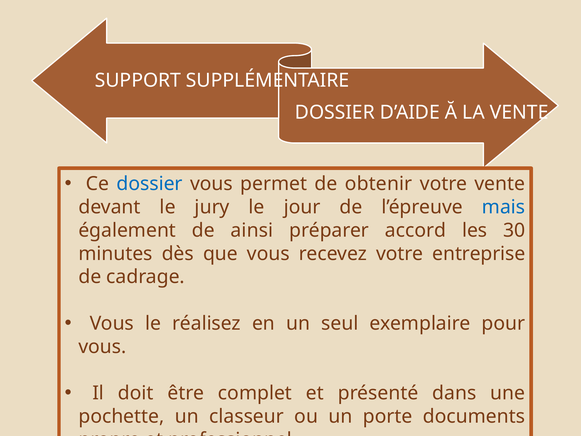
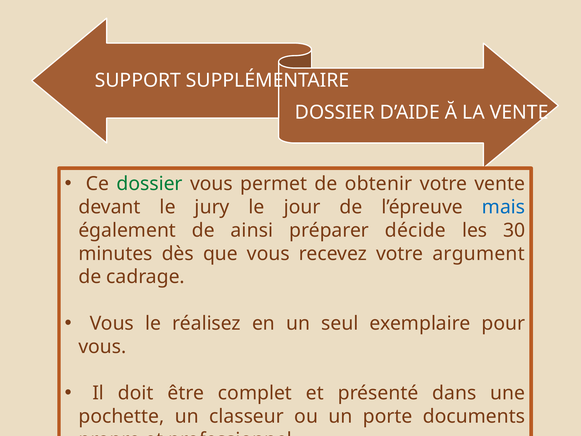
dossier colour: blue -> green (150, 184)
accord: accord -> décide (415, 230)
entreprise: entreprise -> argument (479, 253)
